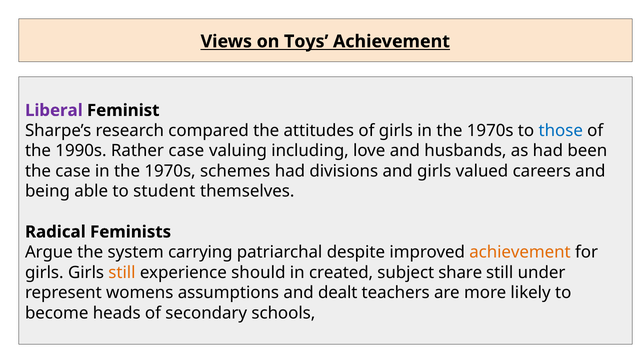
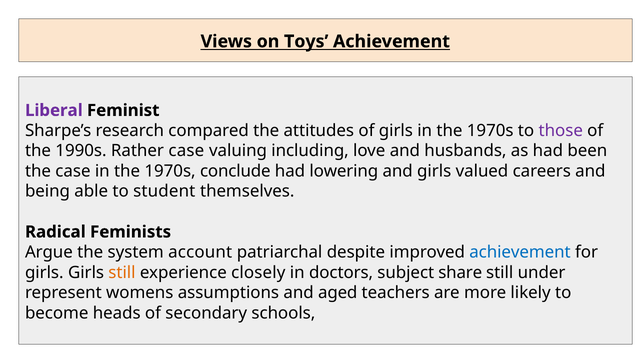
those colour: blue -> purple (561, 131)
schemes: schemes -> conclude (235, 171)
divisions: divisions -> lowering (344, 171)
carrying: carrying -> account (200, 253)
achievement colour: orange -> blue (520, 253)
should: should -> closely (258, 273)
created: created -> doctors (341, 273)
dealt: dealt -> aged (338, 293)
